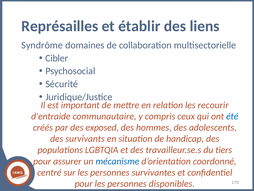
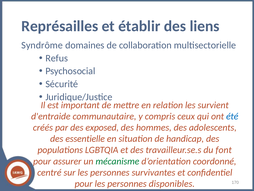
Cibler: Cibler -> Refus (57, 58)
recourir: recourir -> survient (213, 105)
survivants: survivants -> essentielle (85, 138)
tiers: tiers -> font (224, 150)
mécanisme colour: blue -> green (117, 161)
